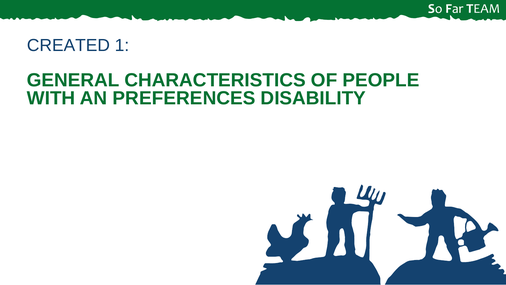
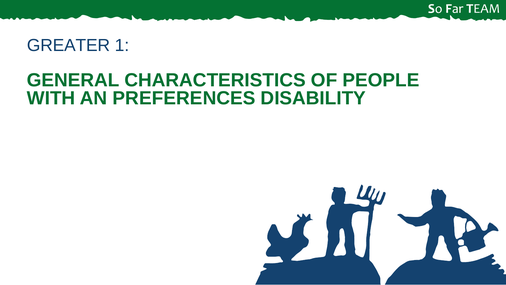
CREATED: CREATED -> GREATER (68, 45)
